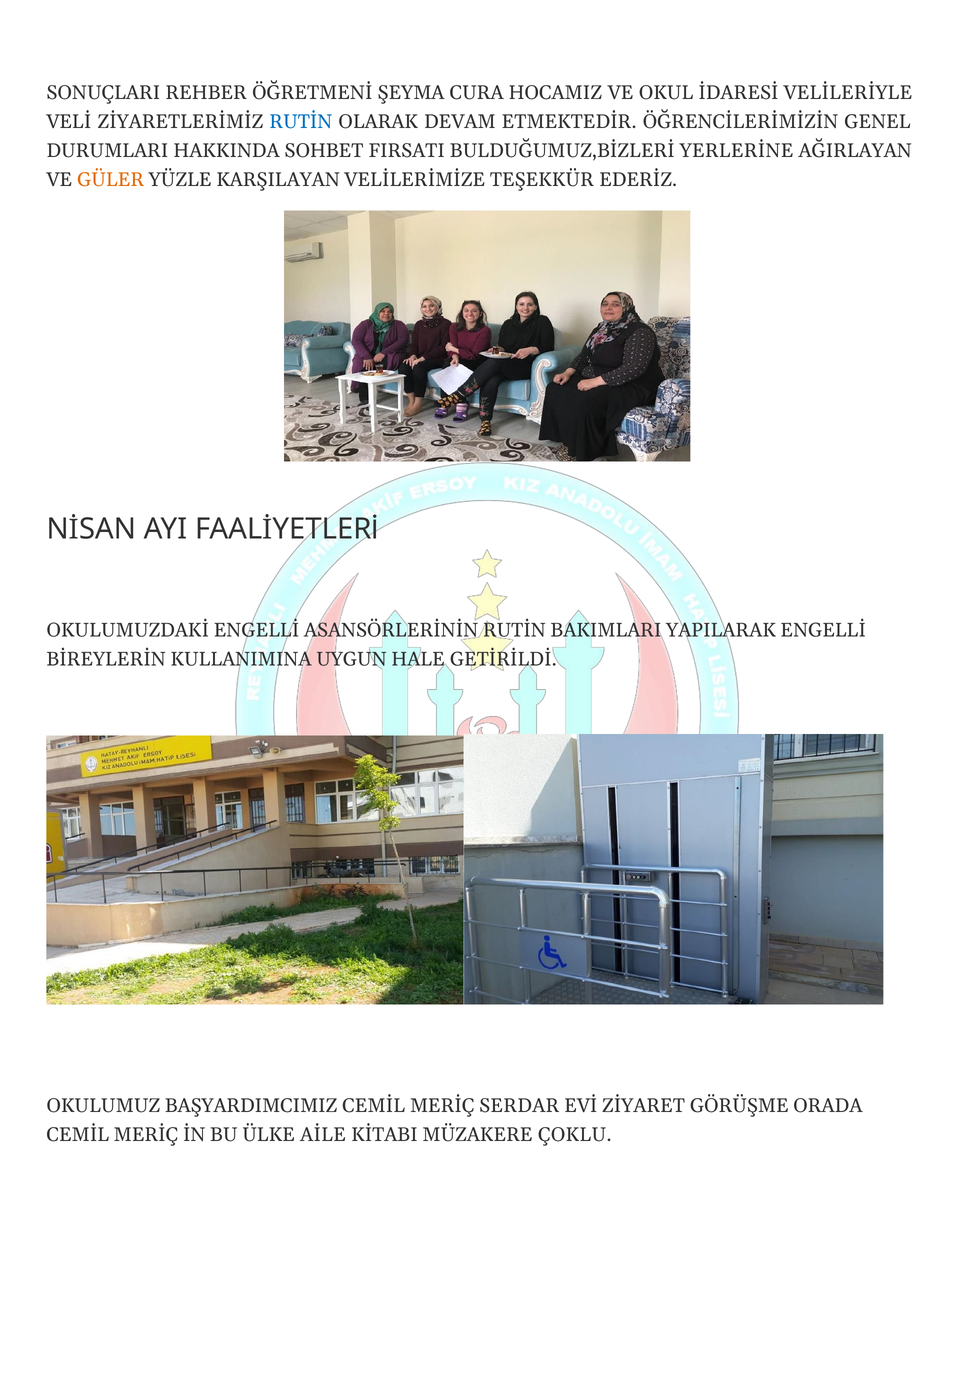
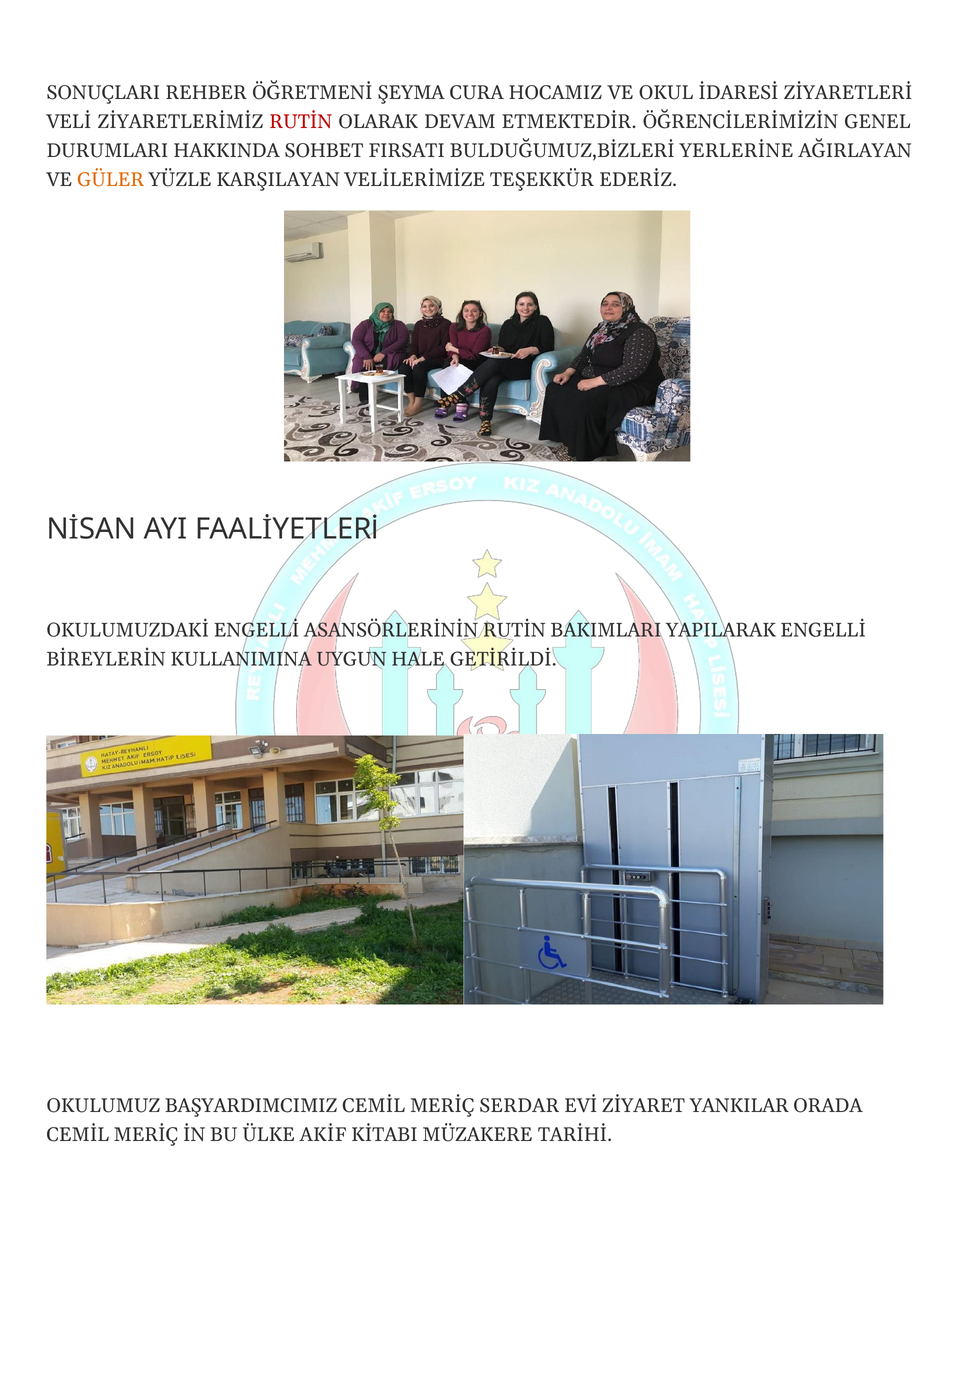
VELİLERİYLE: VELİLERİYLE -> ZİYARETLERİ (848, 93)
RUTİN colour: blue -> red (301, 122)
GÖRÜŞME: GÖRÜŞME -> YANKILAR (739, 1105)
AİLE: AİLE -> AKİF (323, 1134)
ÇOKLU: ÇOKLU -> TARİHİ (575, 1134)
